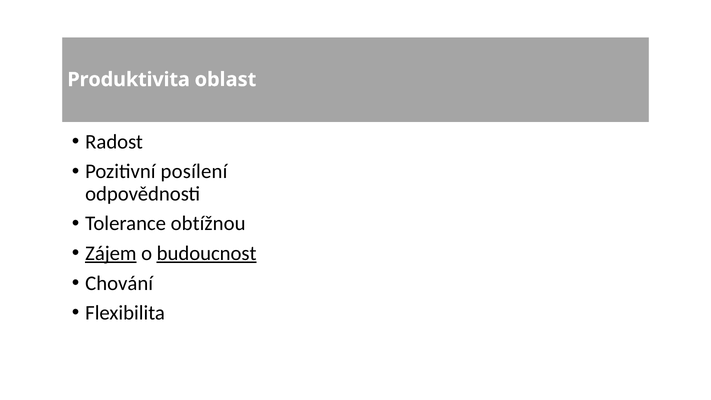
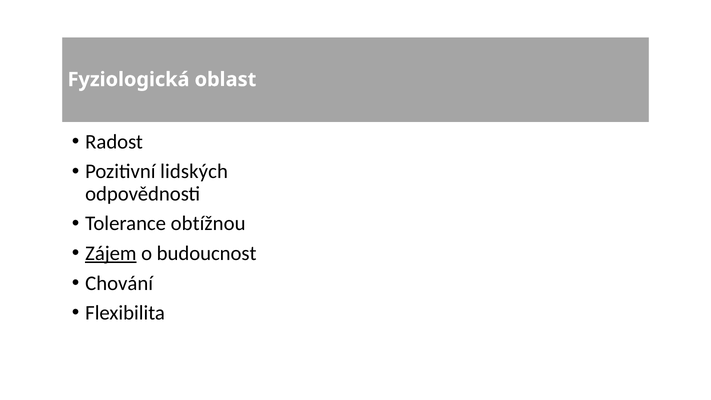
Produktivita: Produktivita -> Fyziologická (129, 80)
posílení: posílení -> lidských (194, 171)
budoucnost underline: present -> none (207, 253)
